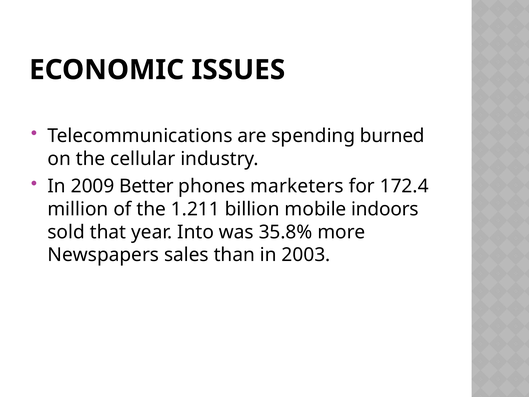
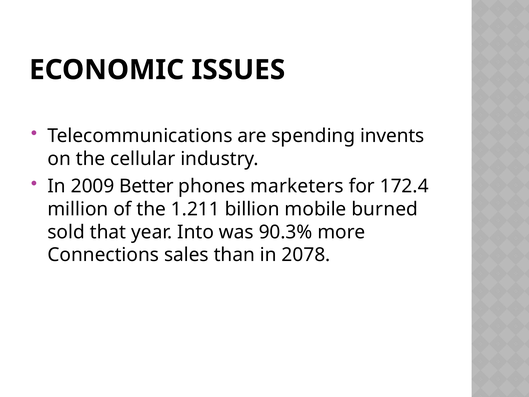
burned: burned -> invents (392, 136)
indoors: indoors -> burned (385, 209)
35.8%: 35.8% -> 90.3% (286, 232)
Newspapers: Newspapers -> Connections (103, 255)
2003: 2003 -> 2078 (306, 255)
